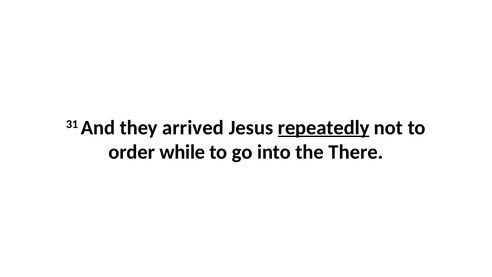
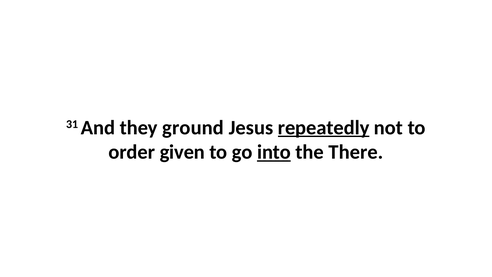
arrived: arrived -> ground (193, 127)
while: while -> given (182, 152)
into underline: none -> present (274, 152)
